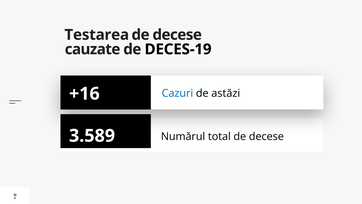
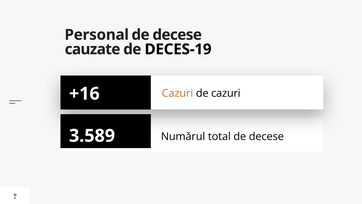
Testarea: Testarea -> Personal (97, 35)
Cazuri colour: blue -> orange (177, 93)
de astăzi: astăzi -> cazuri (226, 93)
